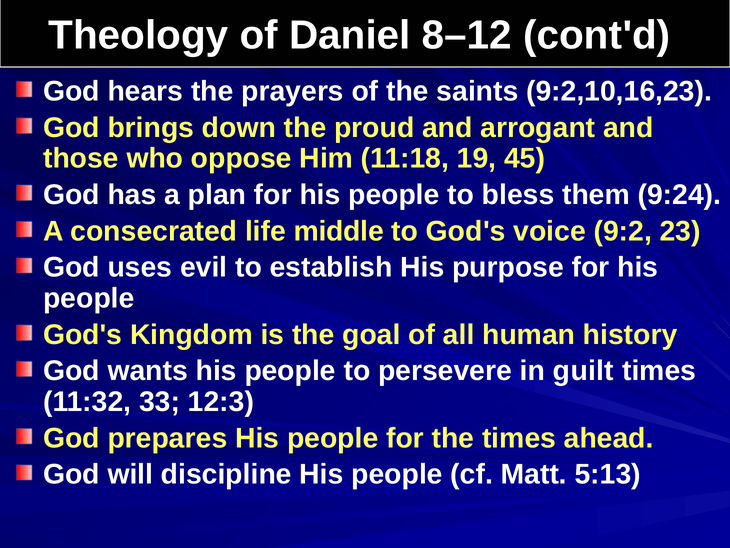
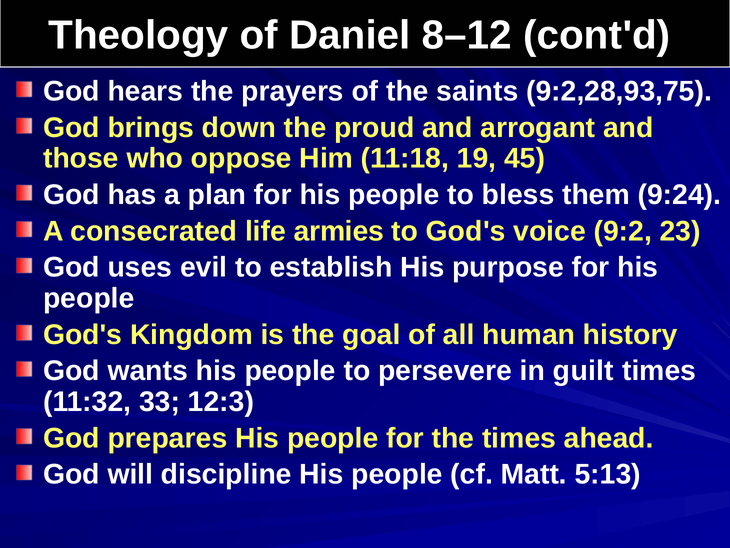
9:2,10,16,23: 9:2,10,16,23 -> 9:2,28,93,75 (619, 91)
middle: middle -> armies (339, 231)
